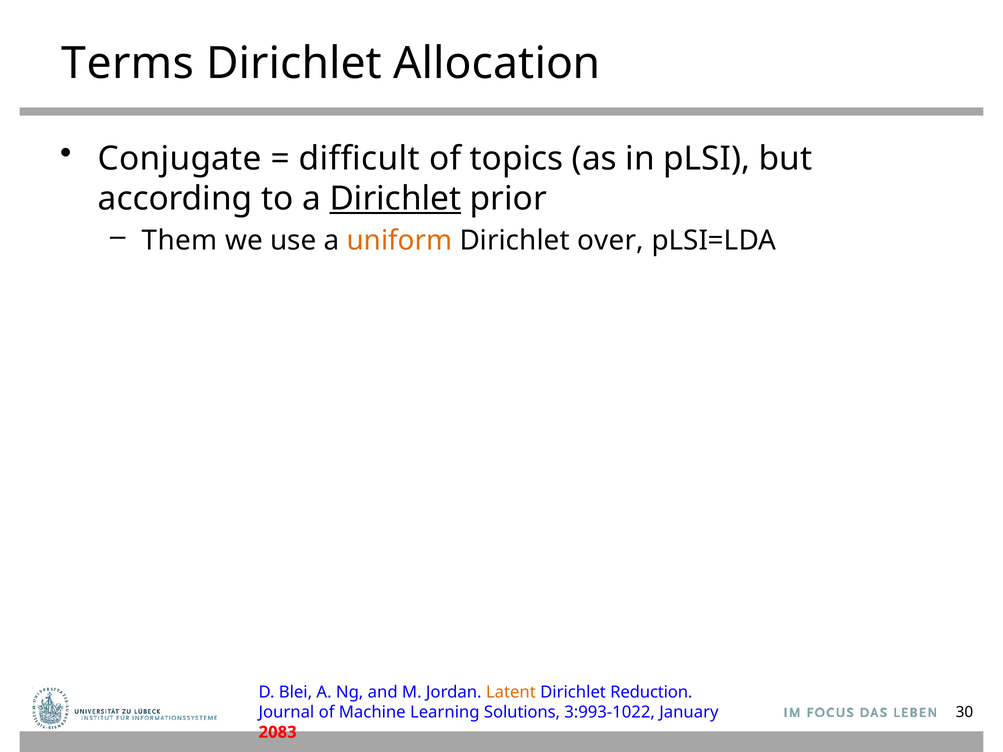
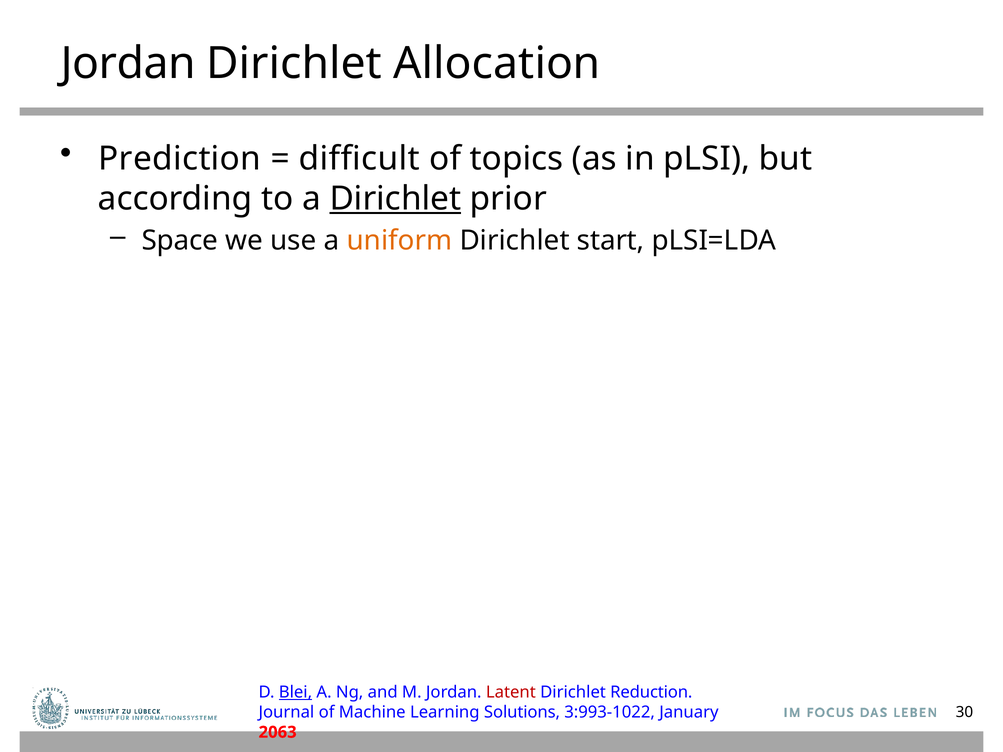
Terms: Terms -> Jordan (128, 63)
Conjugate: Conjugate -> Prediction (180, 159)
Them: Them -> Space (180, 241)
over: over -> start (611, 241)
Blei underline: none -> present (295, 692)
Latent colour: orange -> red (511, 692)
2083: 2083 -> 2063 (278, 732)
